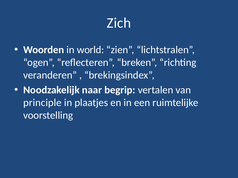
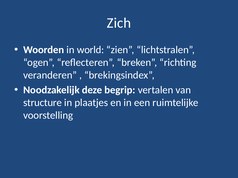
naar: naar -> deze (92, 90)
principle: principle -> structure (43, 103)
